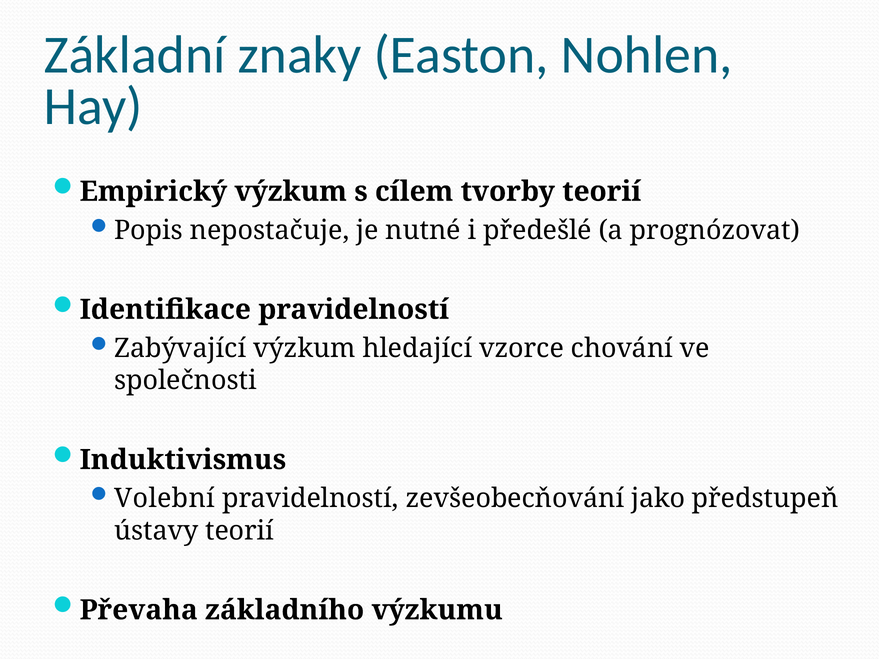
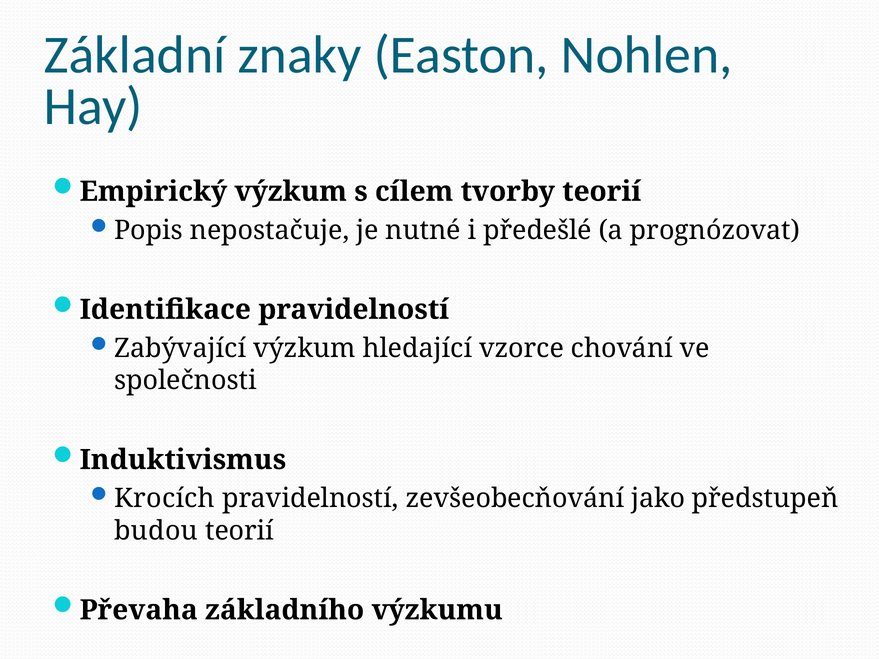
Volební: Volební -> Krocích (165, 499)
ústavy: ústavy -> budou (156, 531)
